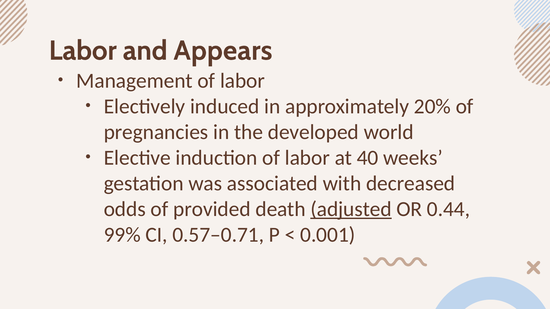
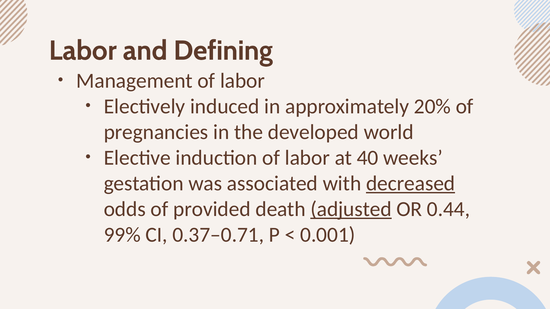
Appears: Appears -> Defining (223, 51)
decreased underline: none -> present (411, 184)
0.57–0.71: 0.57–0.71 -> 0.37–0.71 (218, 235)
